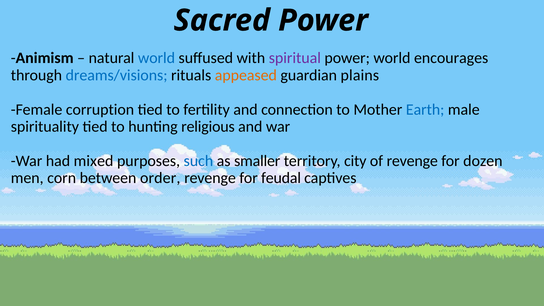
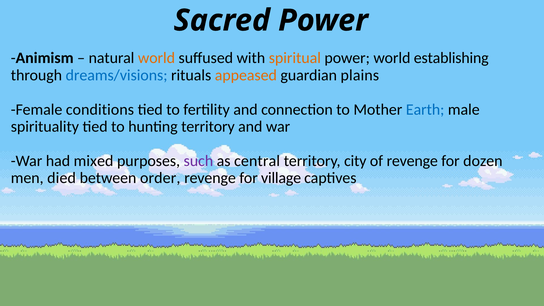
world colour: blue -> orange (156, 58)
spiritual colour: purple -> orange (295, 58)
encourages: encourages -> establishing (451, 58)
corruption: corruption -> conditions (100, 109)
hunting religious: religious -> territory (208, 127)
such colour: blue -> purple (198, 161)
smaller: smaller -> central (257, 161)
corn: corn -> died (62, 178)
feudal: feudal -> village (281, 178)
